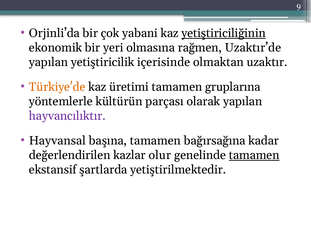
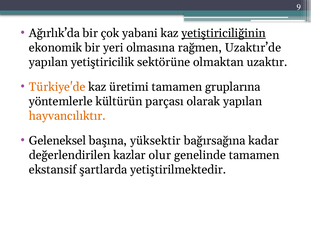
Orjinli’da: Orjinli’da -> Ağırlık’da (54, 33)
içerisinde: içerisinde -> sektörüne (164, 62)
hayvancılıktır colour: purple -> orange (67, 116)
Hayvansal: Hayvansal -> Geleneksel (58, 141)
başına tamamen: tamamen -> yüksektir (155, 141)
tamamen underline: present -> none (254, 155)
